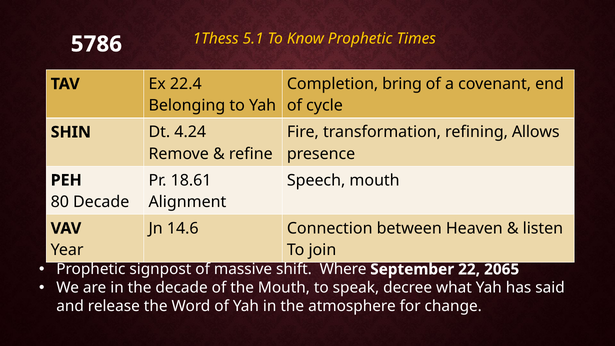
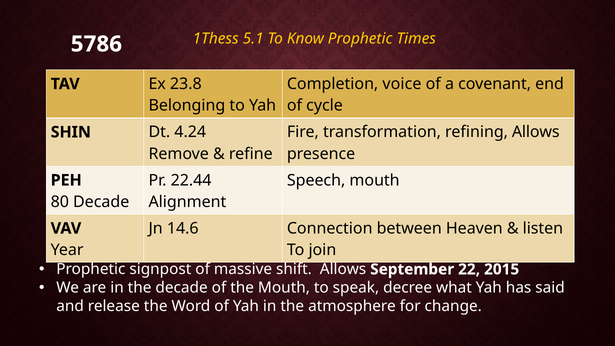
bring: bring -> voice (402, 84)
22.4: 22.4 -> 23.8 (186, 84)
18.61: 18.61 -> 22.44 (191, 180)
shift Where: Where -> Allows (343, 269)
2065: 2065 -> 2015 (502, 269)
